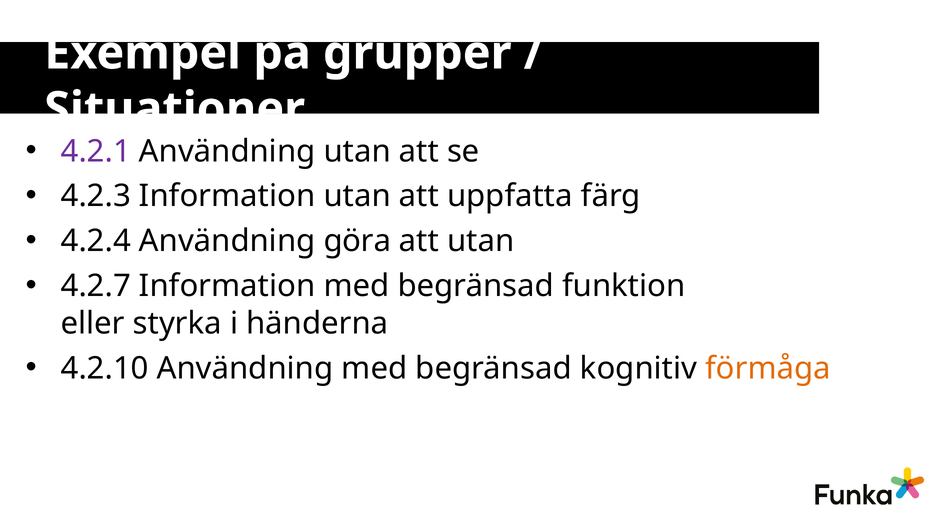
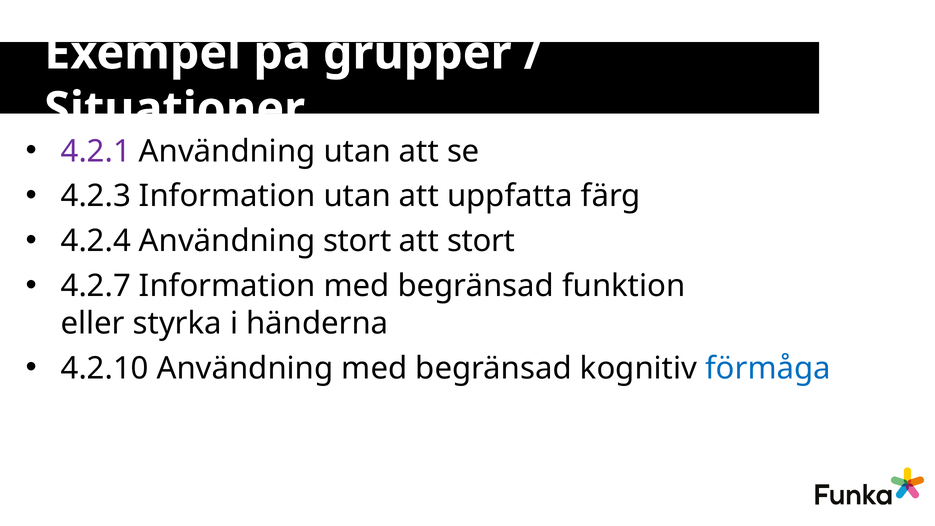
Användning göra: göra -> stort (357, 241)
att utan: utan -> stort (481, 241)
förmåga colour: orange -> blue (768, 368)
